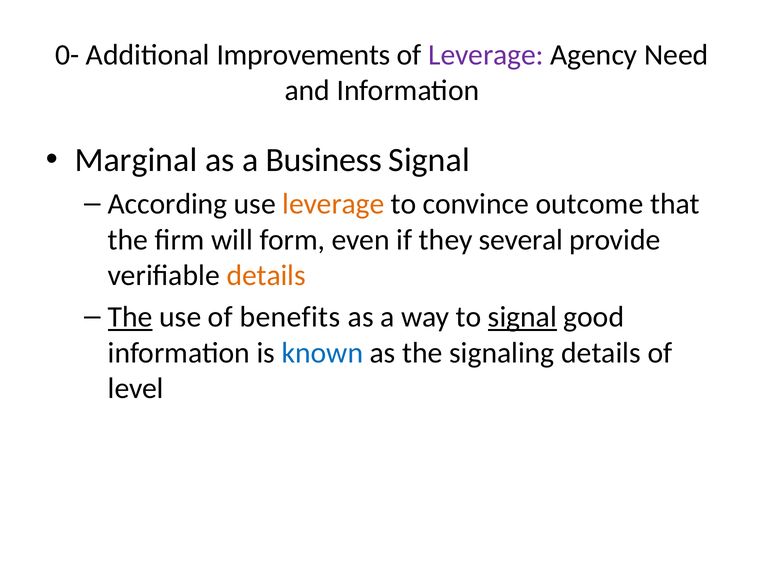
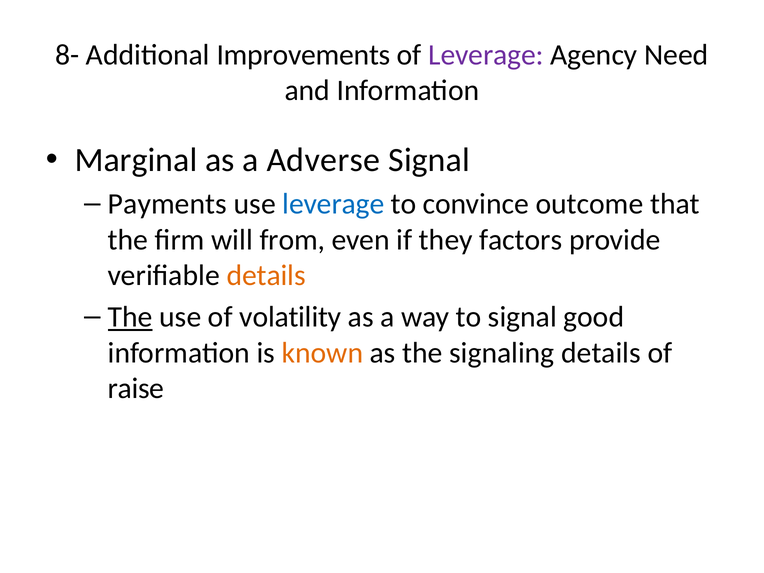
0-: 0- -> 8- (67, 55)
Business: Business -> Adverse (323, 160)
According: According -> Payments (167, 204)
leverage colour: orange -> blue (333, 204)
form: form -> from (292, 240)
several: several -> factors (521, 240)
benefits: benefits -> volatility (290, 317)
signal underline: present -> none (522, 317)
known colour: blue -> orange (322, 353)
level: level -> raise (136, 388)
